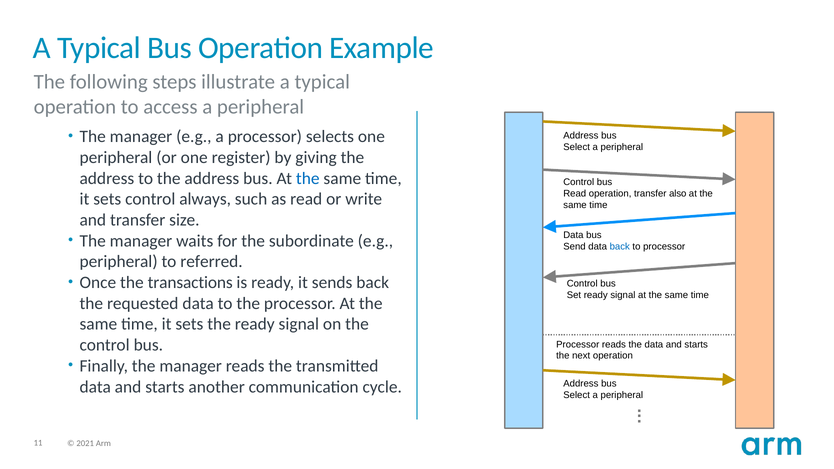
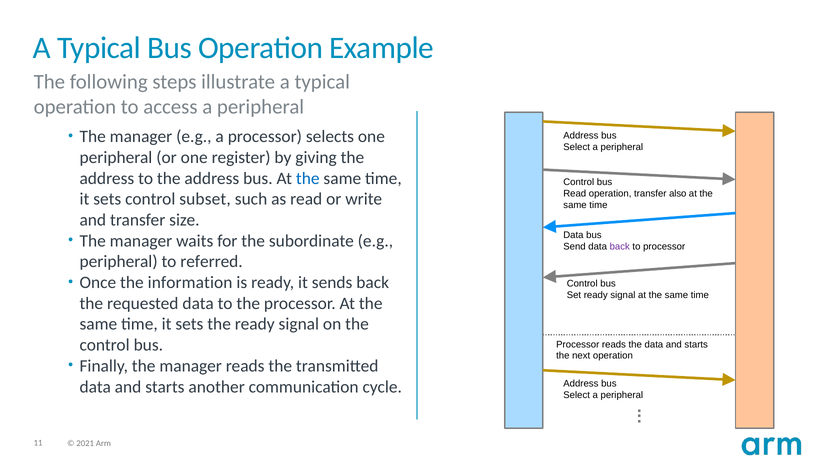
always: always -> subset (205, 199)
back colour: blue -> purple (620, 246)
transactions: transactions -> information (190, 283)
